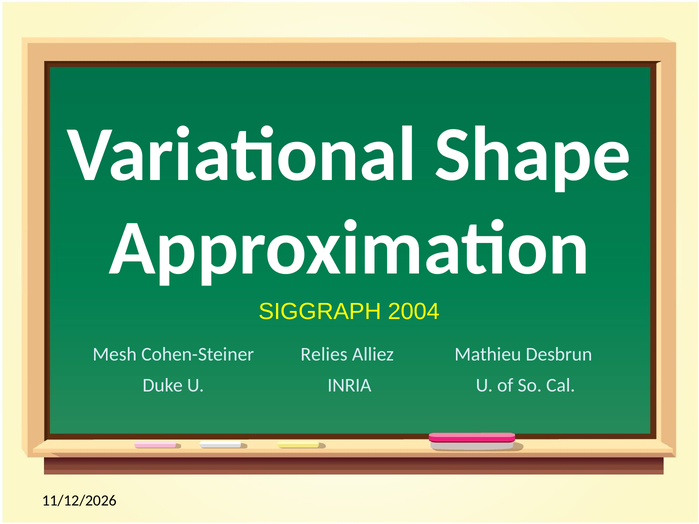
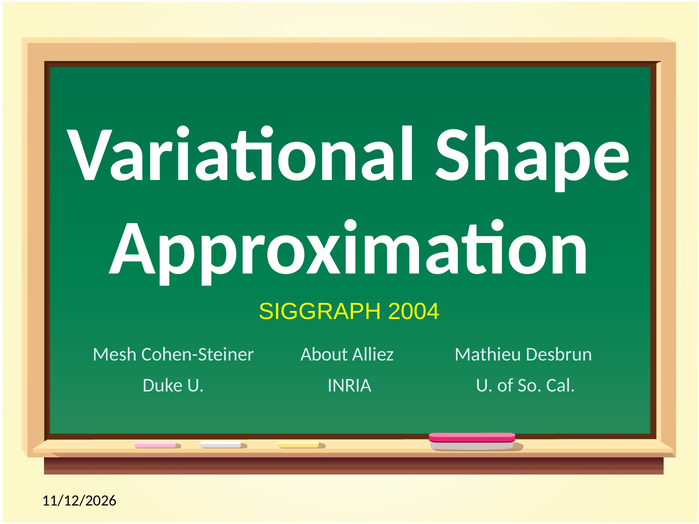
Relies: Relies -> About (324, 355)
